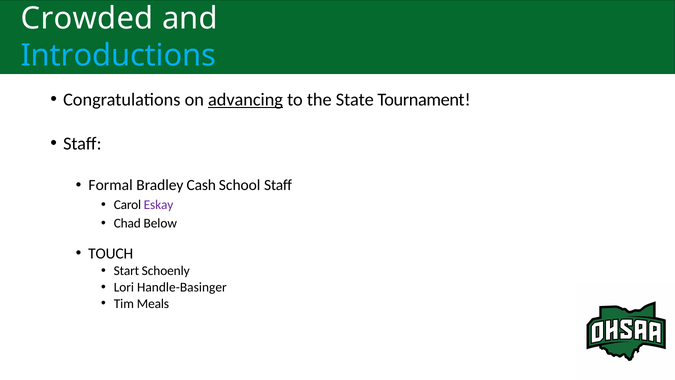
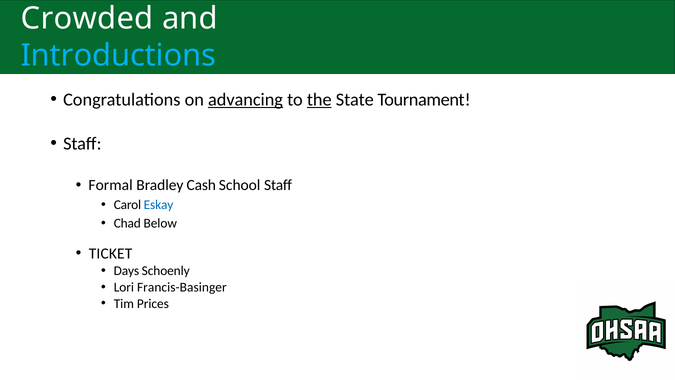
the underline: none -> present (319, 100)
Eskay colour: purple -> blue (159, 205)
TOUCH: TOUCH -> TICKET (111, 253)
Start: Start -> Days (126, 271)
Handle-Basinger: Handle-Basinger -> Francis-Basinger (182, 287)
Meals: Meals -> Prices (153, 304)
